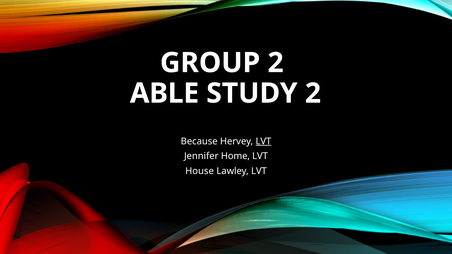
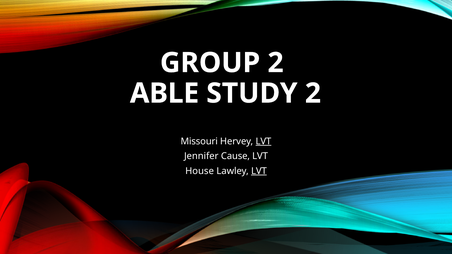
Because: Because -> Missouri (199, 141)
Home: Home -> Cause (235, 156)
LVT underline: none -> present (259, 171)
